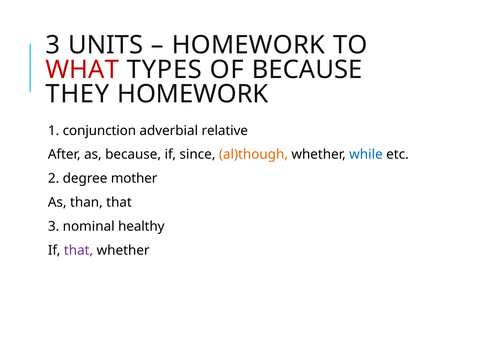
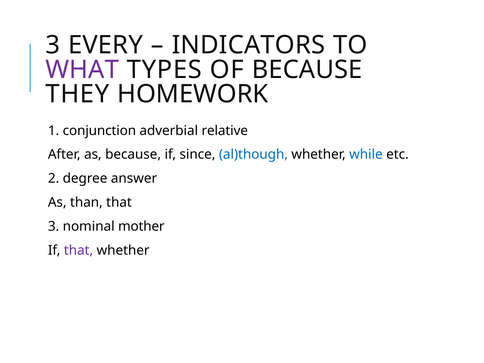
UNITS: UNITS -> EVERY (105, 45)
HOMEWORK: HOMEWORK -> INDICATORS (248, 45)
WHAT colour: red -> purple (82, 70)
al)though colour: orange -> blue (253, 155)
mother: mother -> answer (134, 178)
healthy: healthy -> mother (141, 226)
